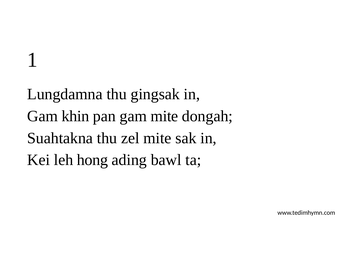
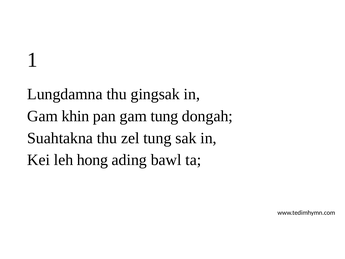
gam mite: mite -> tung (164, 116)
zel mite: mite -> tung (157, 138)
